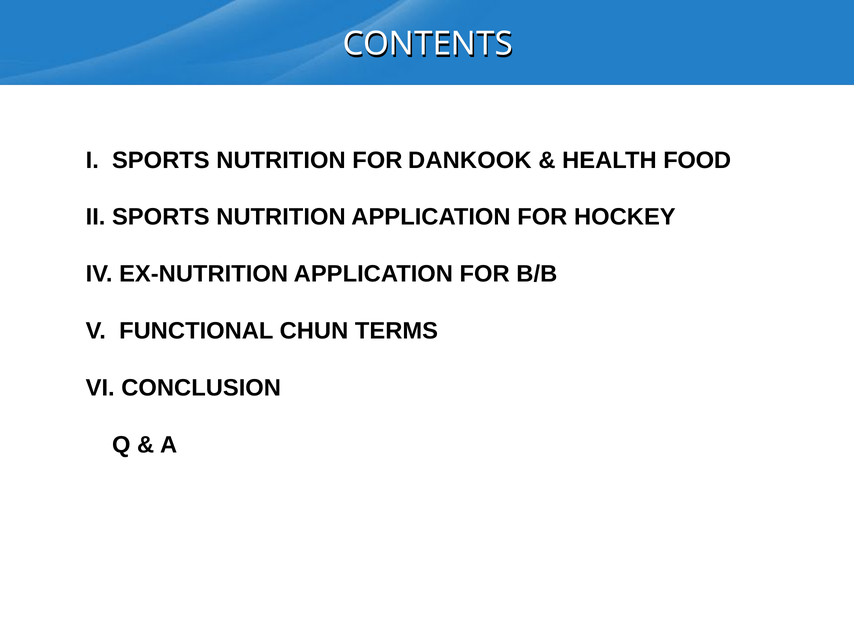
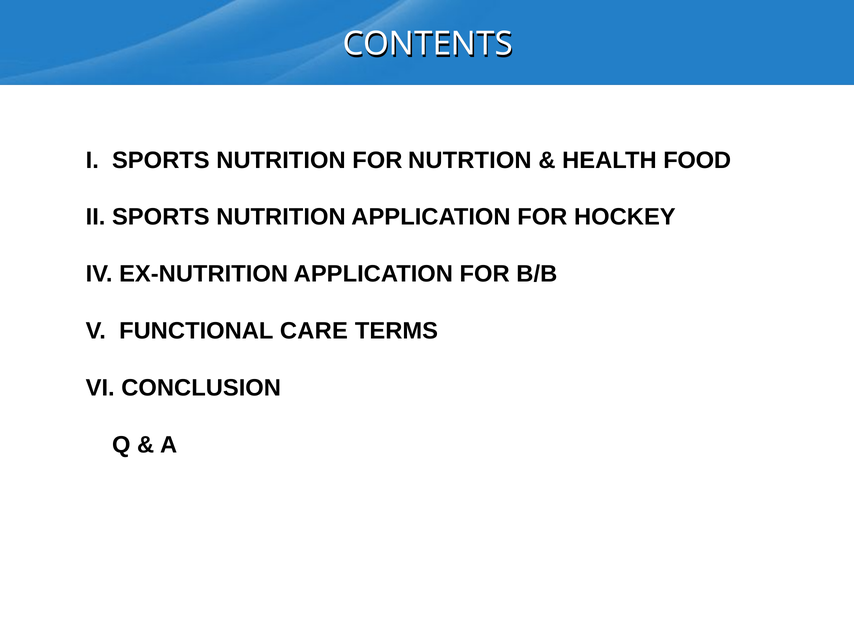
DANKOOK: DANKOOK -> NUTRTION (470, 160)
CHUN: CHUN -> CARE (314, 331)
